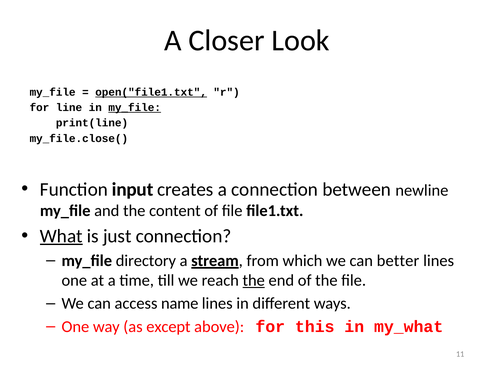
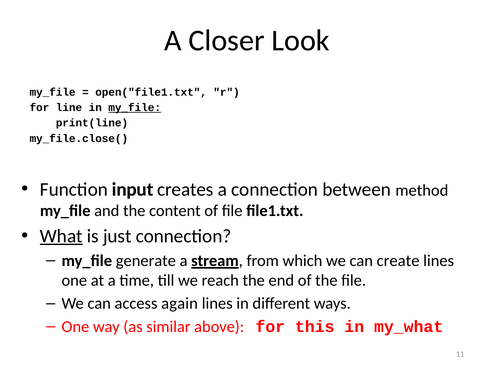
open("file1.txt underline: present -> none (151, 92)
newline: newline -> method (422, 190)
directory: directory -> generate (146, 260)
better: better -> create (398, 260)
the underline: present -> none (254, 280)
name: name -> again (180, 303)
except: except -> similar (168, 326)
